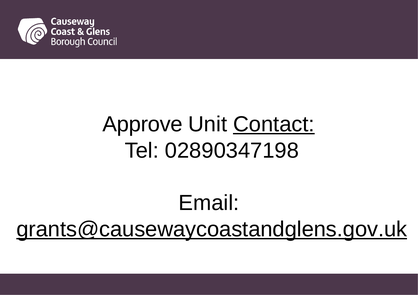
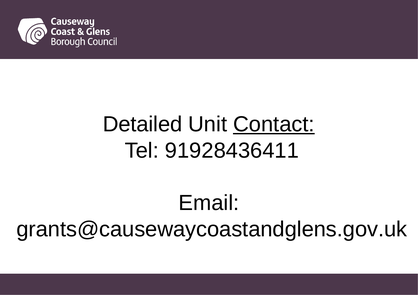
Approve: Approve -> Detailed (143, 125)
02890347198: 02890347198 -> 91928436411 (232, 151)
grants@causewaycoastandglens.gov.uk underline: present -> none (212, 230)
